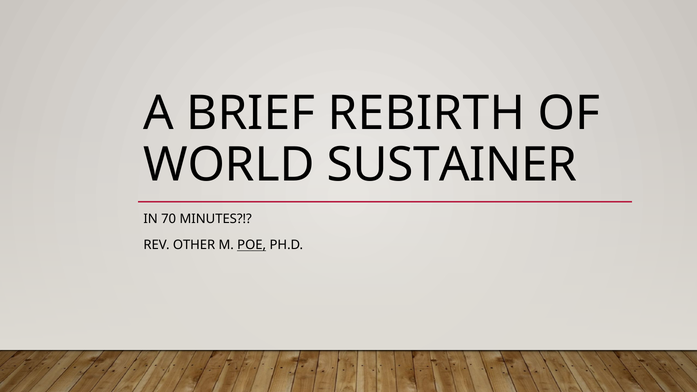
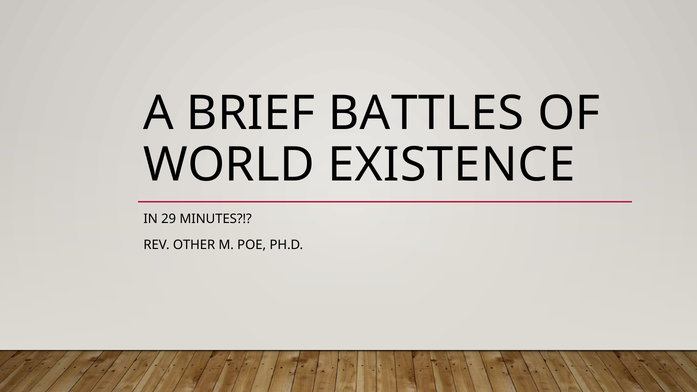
REBIRTH: REBIRTH -> BATTLES (426, 113)
SUSTAINER: SUSTAINER -> EXISTENCE (451, 165)
70: 70 -> 29 (169, 219)
POE underline: present -> none (252, 245)
